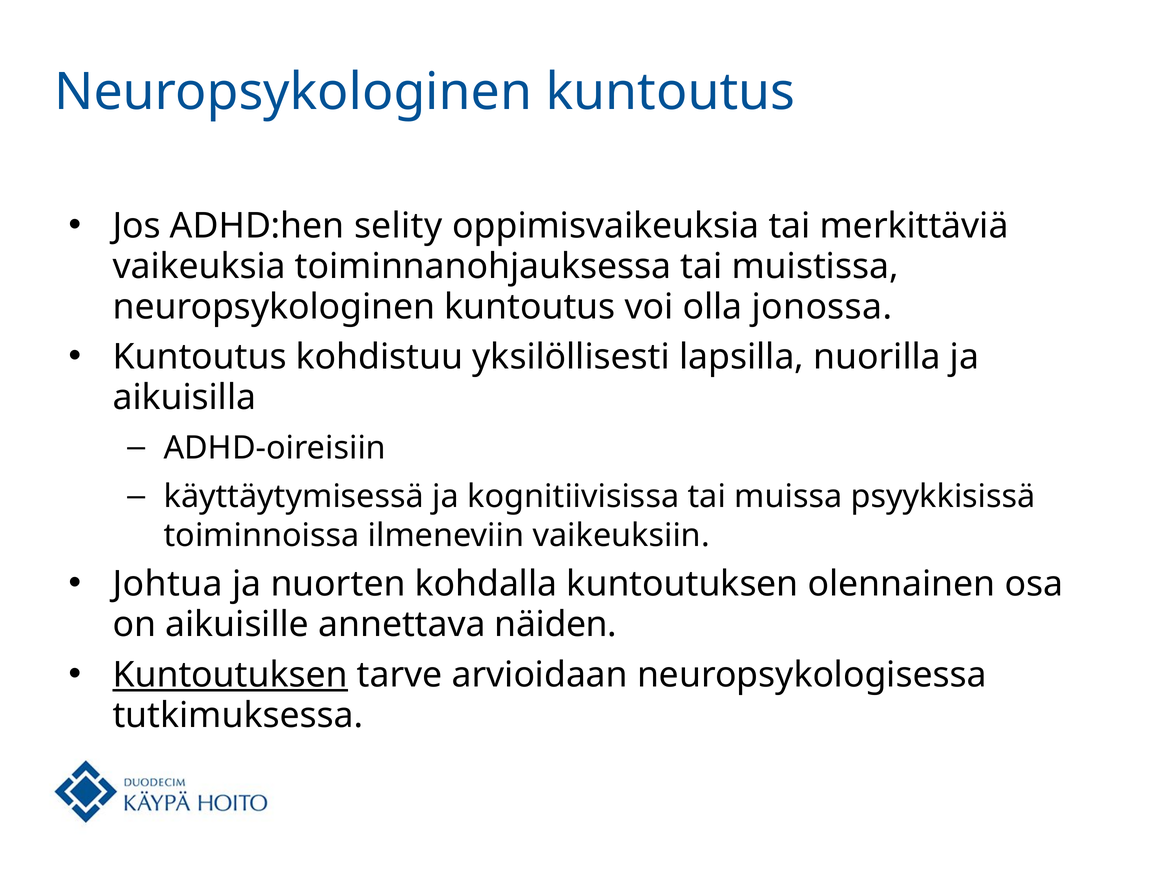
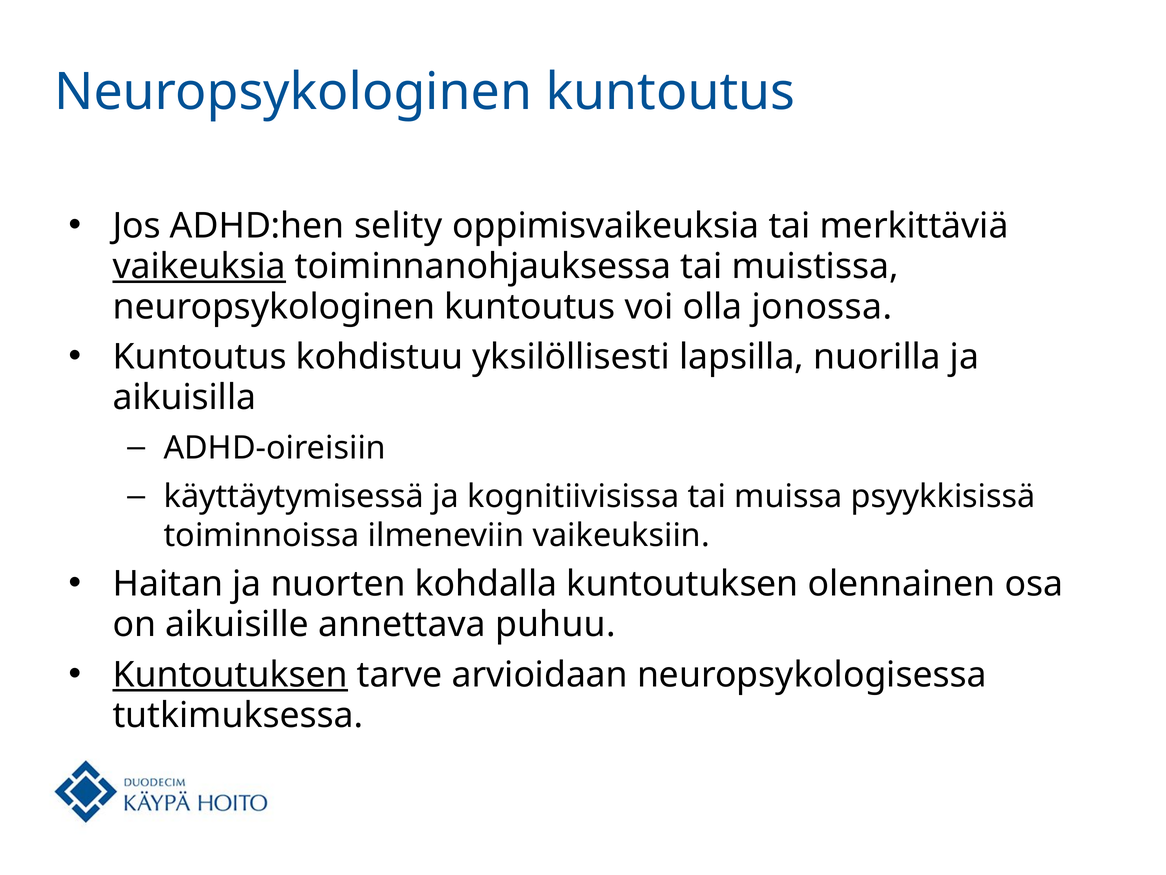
vaikeuksia underline: none -> present (199, 266)
Johtua: Johtua -> Haitan (168, 584)
näiden: näiden -> puhuu (555, 624)
